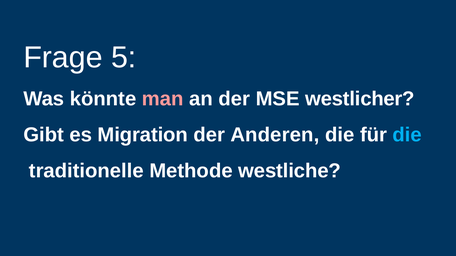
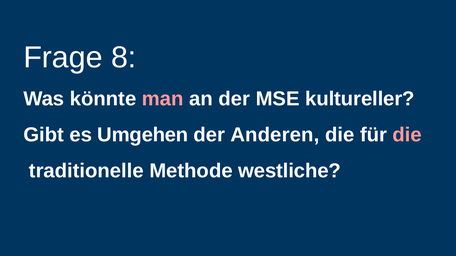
5: 5 -> 8 (124, 58)
westlicher: westlicher -> kultureller (360, 99)
Migration: Migration -> Umgehen (143, 135)
die colour: light blue -> pink (407, 135)
